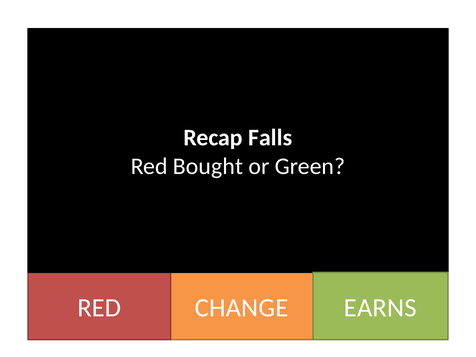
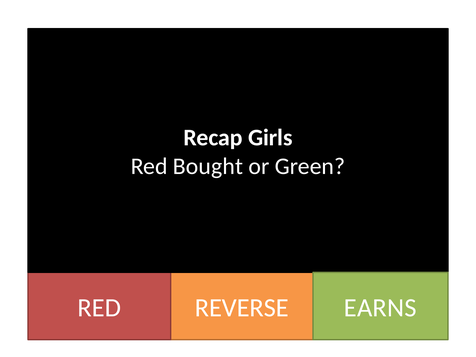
Falls: Falls -> Girls (270, 138)
CHANGE: CHANGE -> REVERSE (242, 308)
